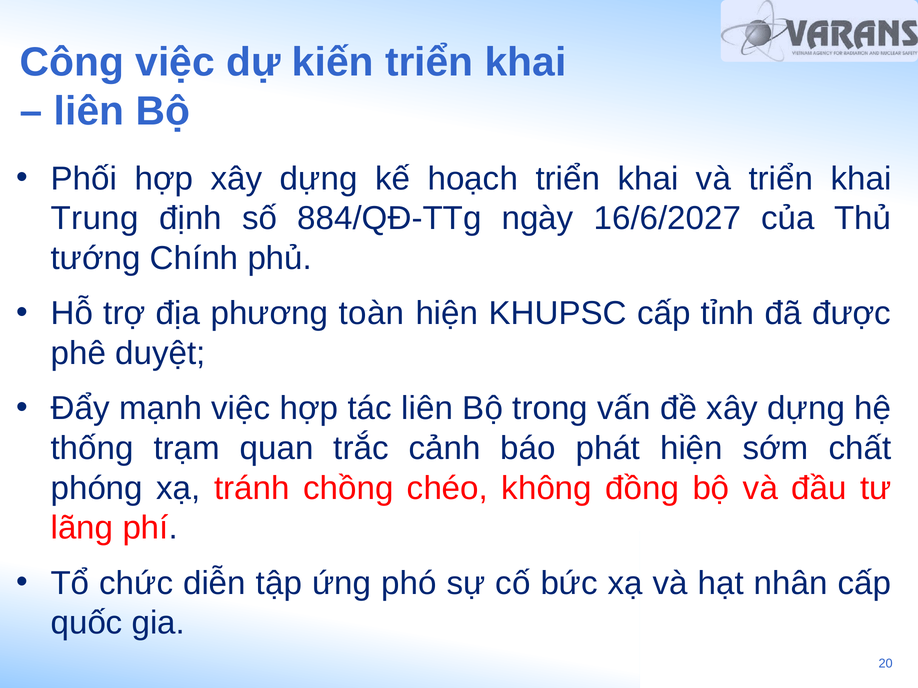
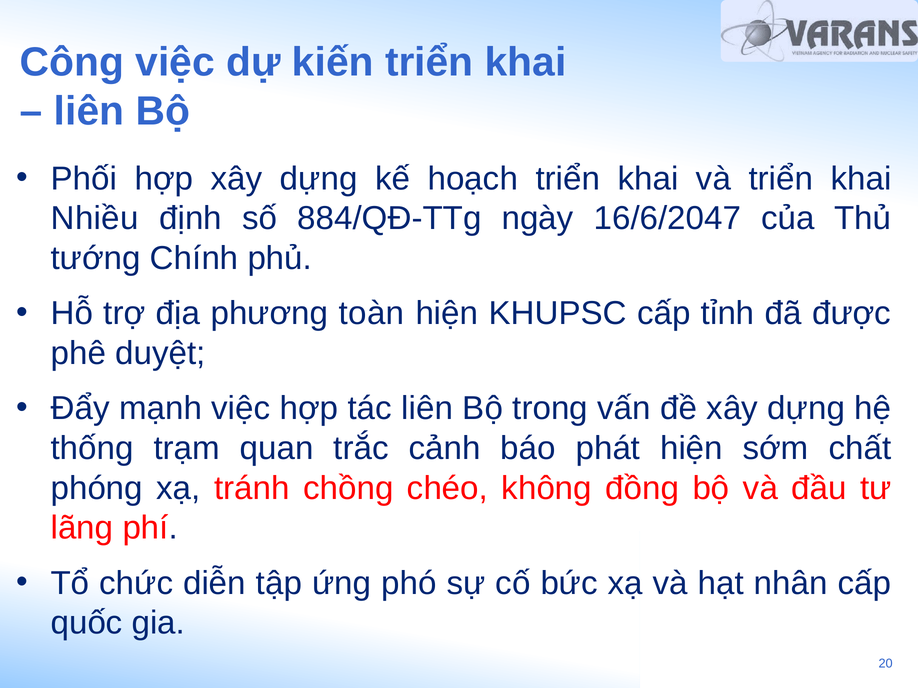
Trung: Trung -> Nhiều (95, 219)
16/6/2027: 16/6/2027 -> 16/6/2047 (667, 219)
